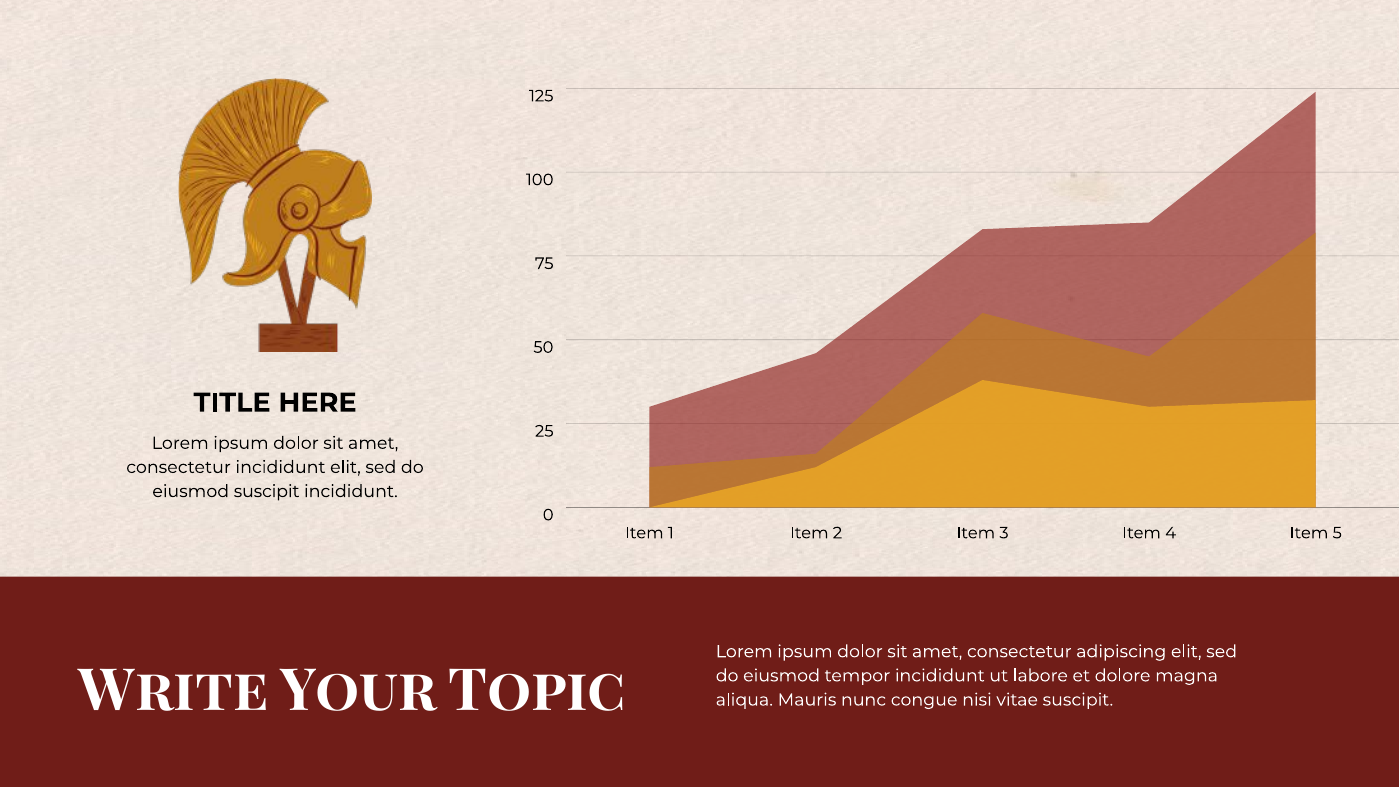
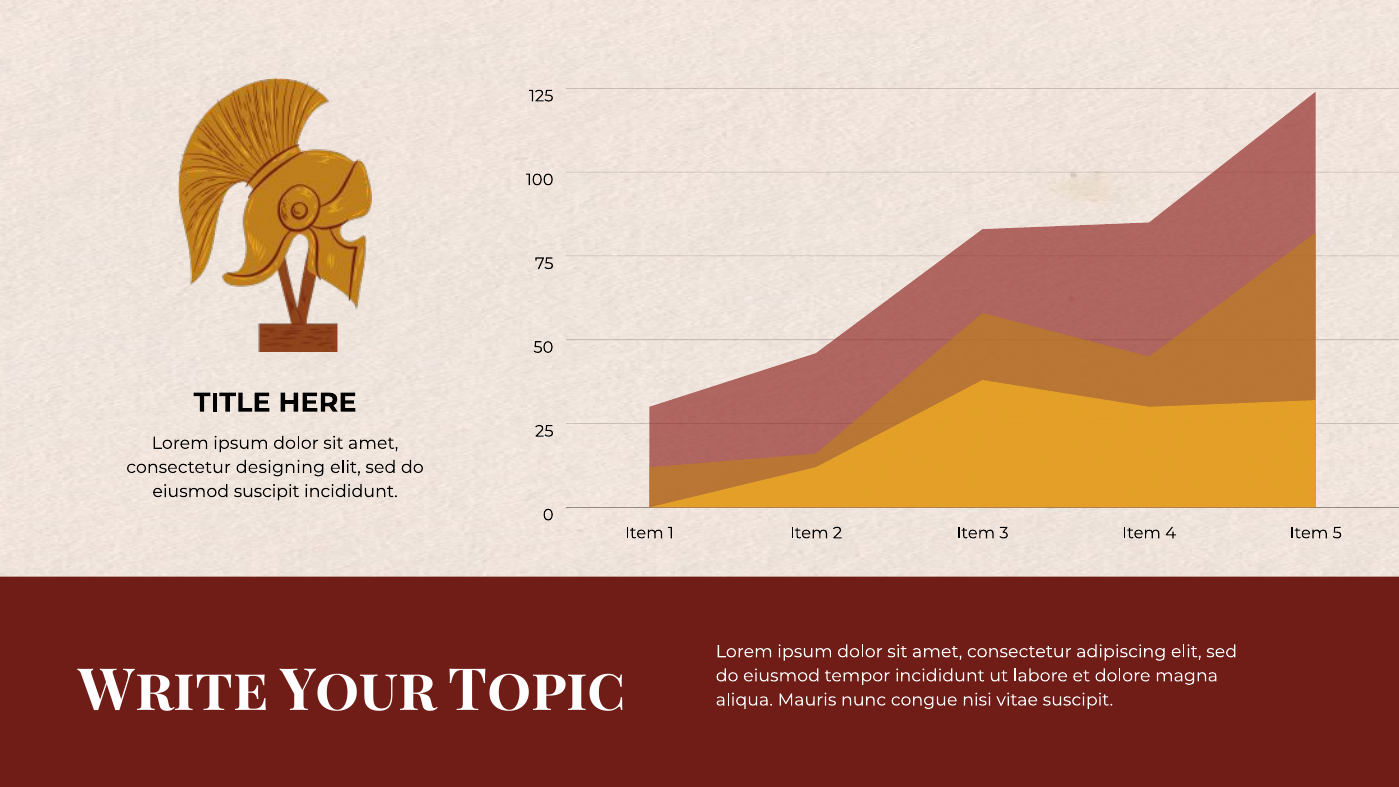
consectetur incididunt: incididunt -> designing (280, 467)
